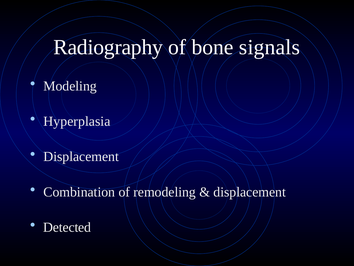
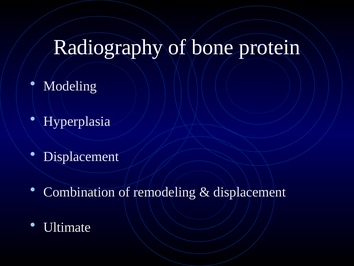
signals: signals -> protein (270, 47)
Detected: Detected -> Ultimate (67, 227)
